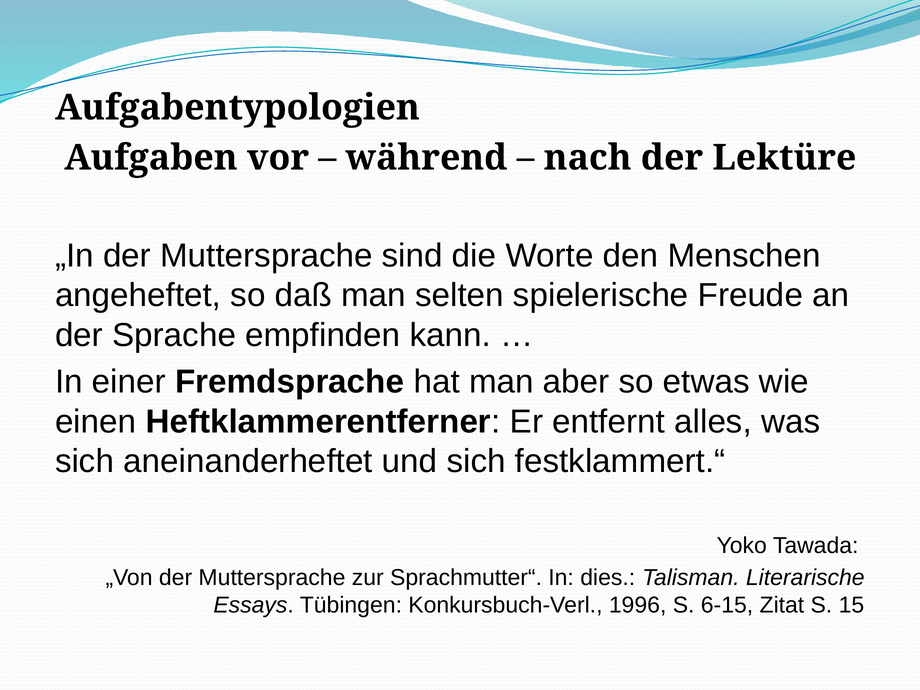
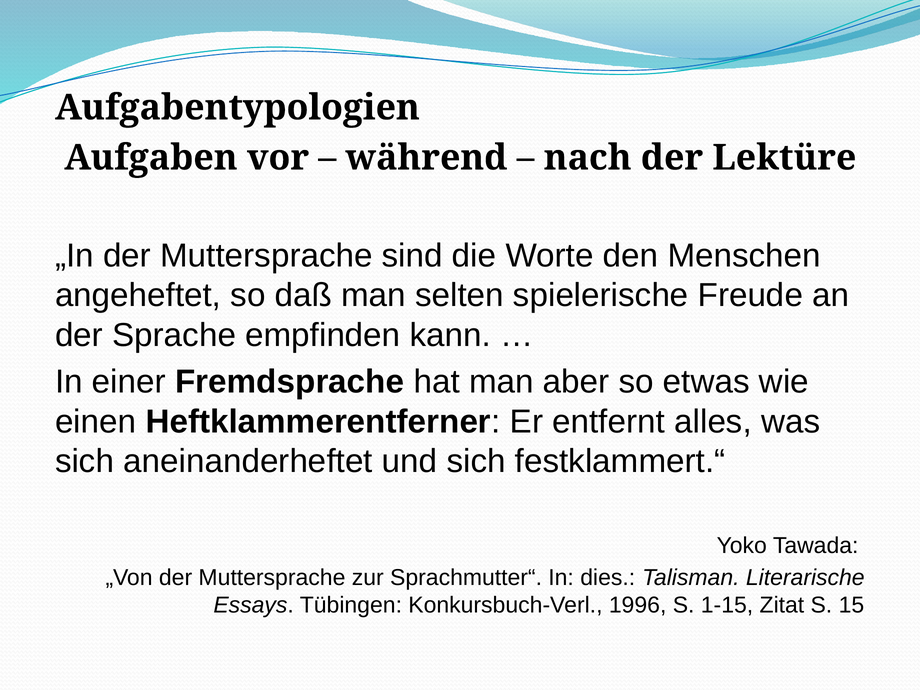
6-15: 6-15 -> 1-15 (727, 605)
